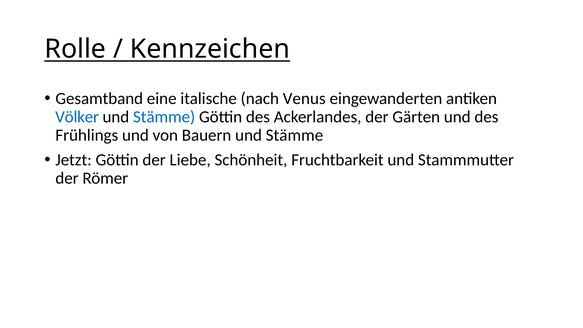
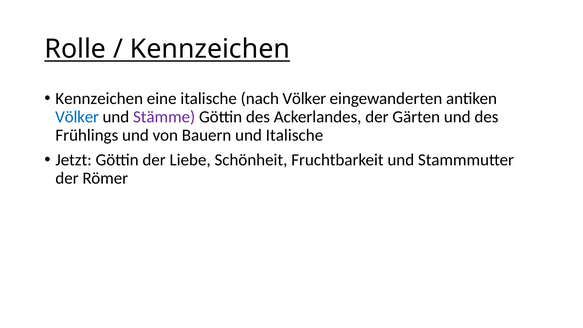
Gesamtband: Gesamtband -> Kennzeichen (99, 99)
nach Venus: Venus -> Völker (304, 99)
Stämme colour: blue -> purple (164, 117)
Bauern und Stämme: Stämme -> Italische (294, 135)
